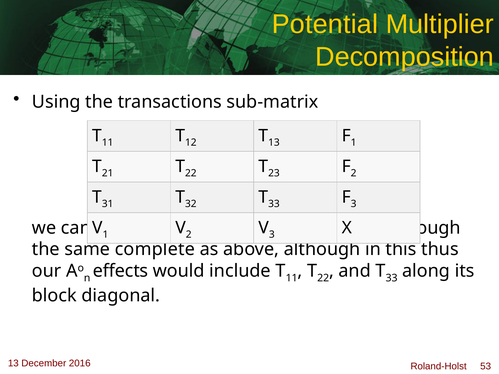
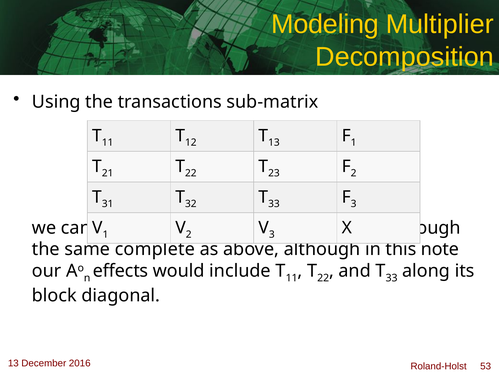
Potential: Potential -> Modeling (325, 24)
thus: thus -> note (440, 250)
